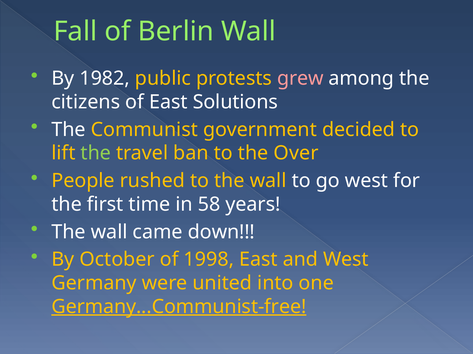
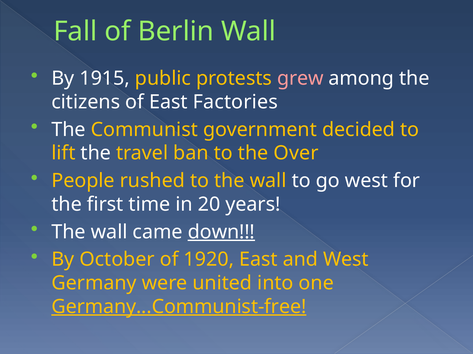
1982: 1982 -> 1915 (105, 79)
Solutions: Solutions -> Factories (235, 102)
the colour: light green -> white (96, 153)
58: 58 -> 20 (209, 205)
down underline: none -> present (221, 232)
1998: 1998 -> 1920 (209, 260)
